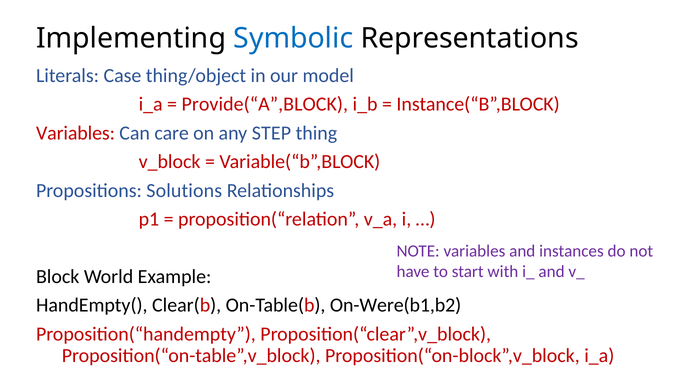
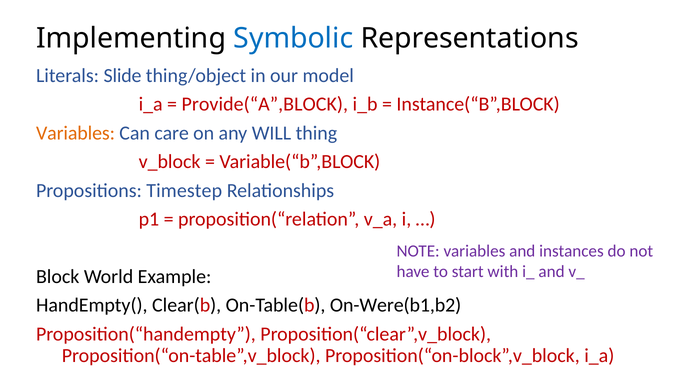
Case: Case -> Slide (123, 76)
Variables colour: red -> orange (75, 133)
STEP: STEP -> WILL (271, 133)
Solutions: Solutions -> Timestep (184, 190)
